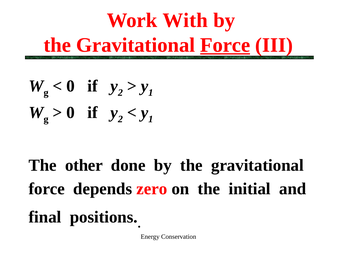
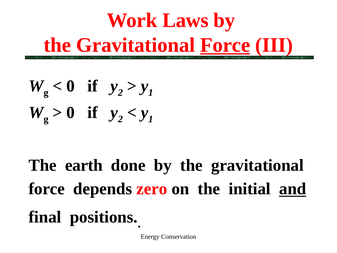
With: With -> Laws (185, 20)
other: other -> earth (84, 165)
and underline: none -> present (293, 189)
